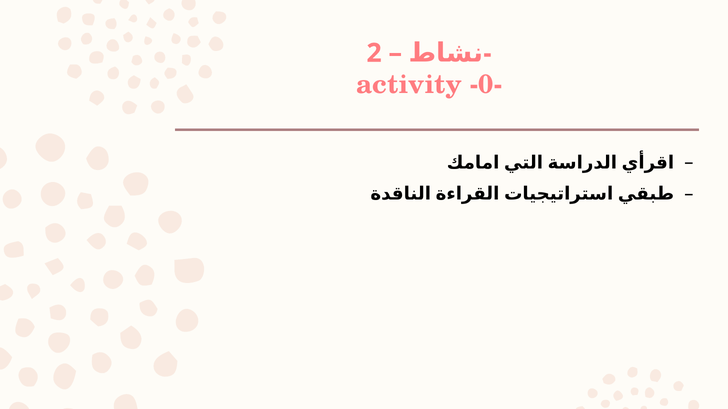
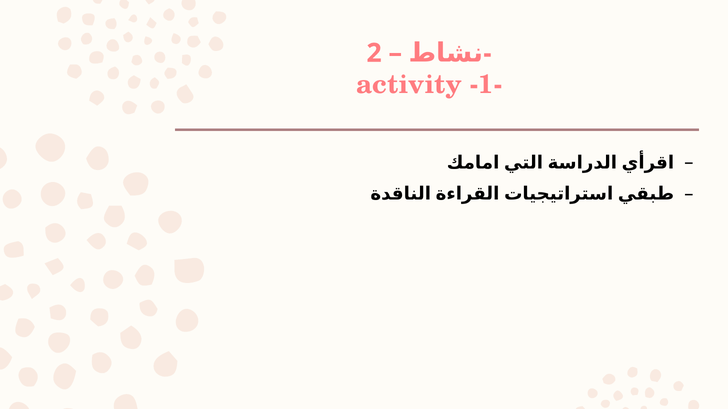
-0-: -0- -> -1- (486, 85)
